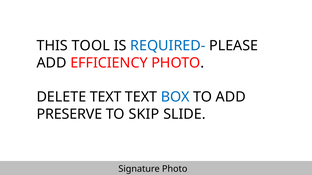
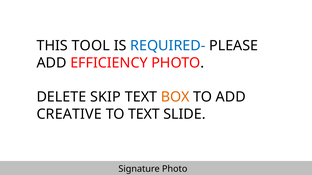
DELETE TEXT: TEXT -> SKIP (106, 97)
BOX colour: blue -> orange (175, 97)
PRESERVE: PRESERVE -> CREATIVE (69, 114)
TO SKIP: SKIP -> TEXT (144, 114)
